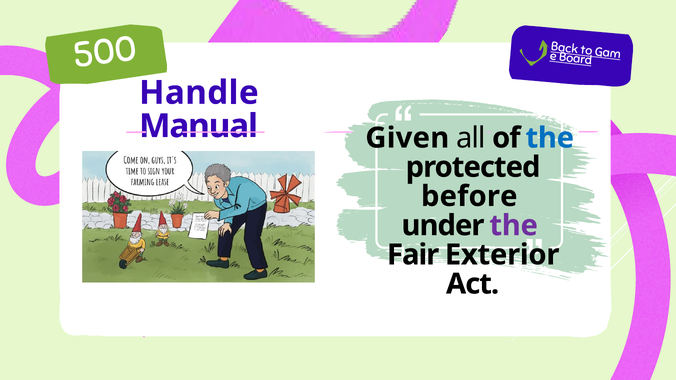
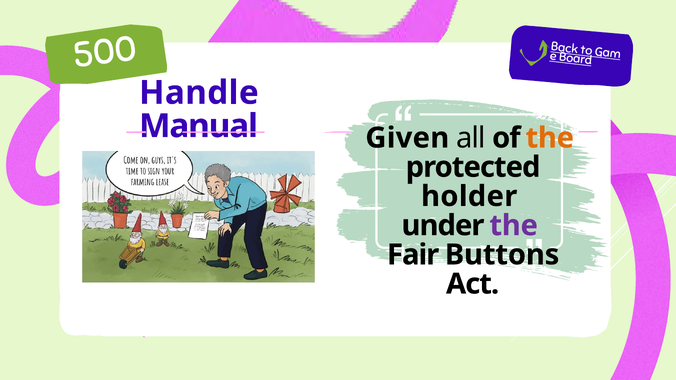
the colour: blue -> orange (550, 138)
before: before -> holder (469, 196)
Exterior: Exterior -> Buttons (502, 255)
